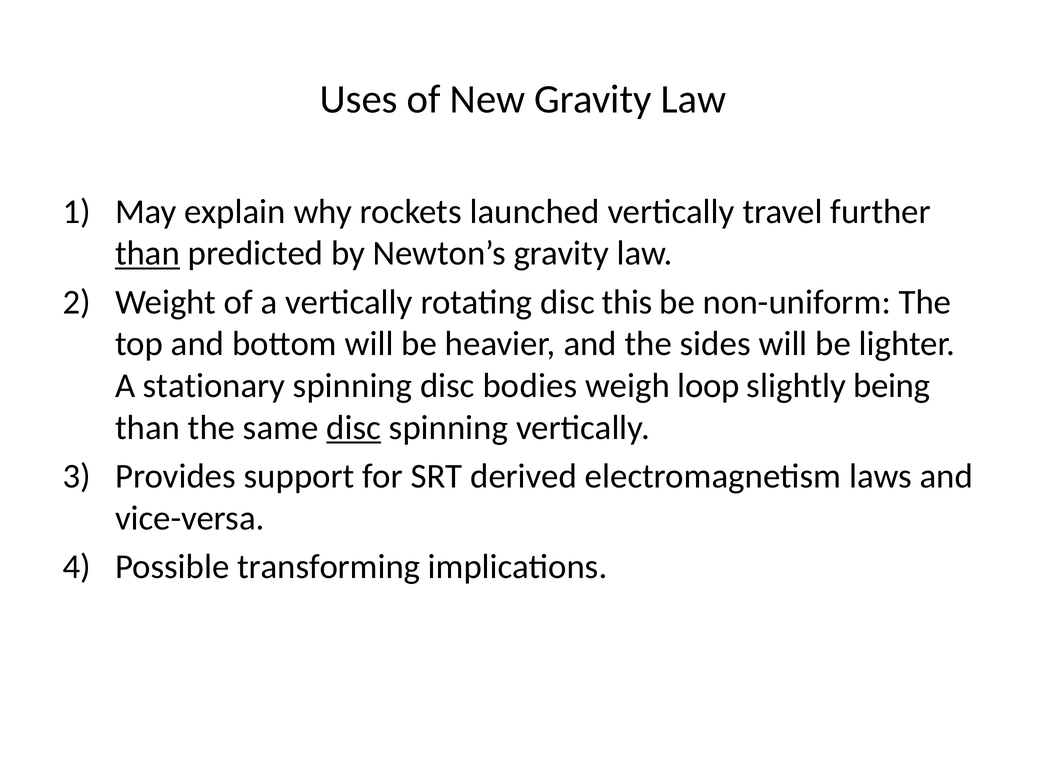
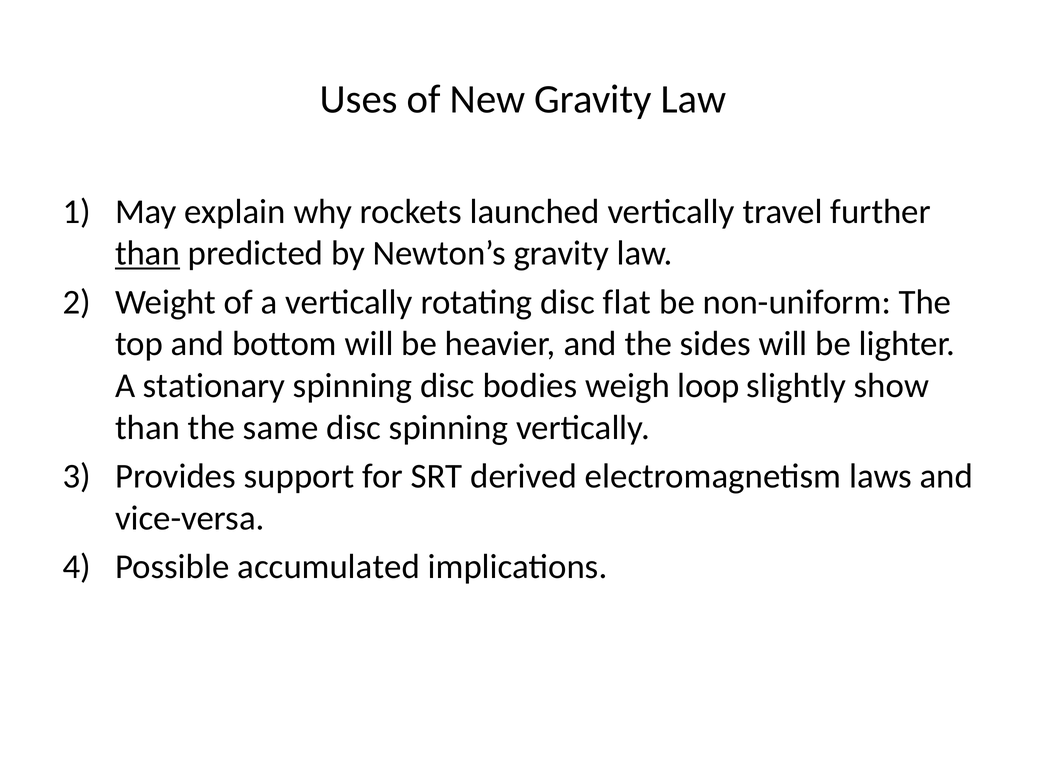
this: this -> flat (627, 302)
being: being -> show (891, 386)
disc underline: present -> none (354, 428)
transforming: transforming -> accumulated (329, 567)
